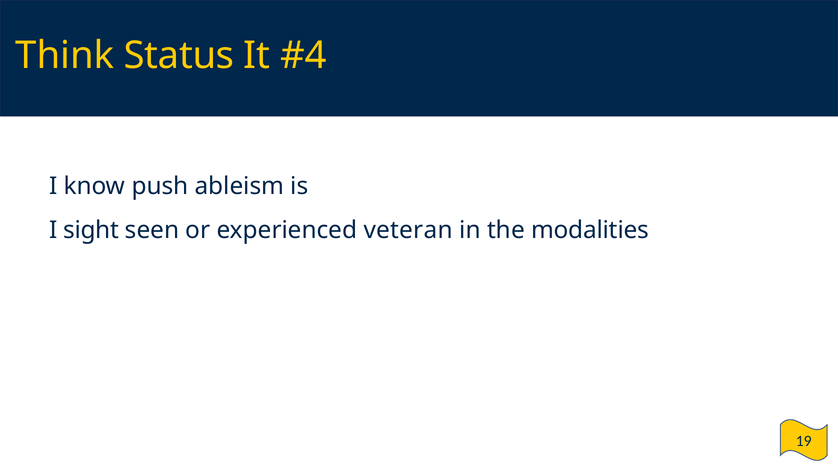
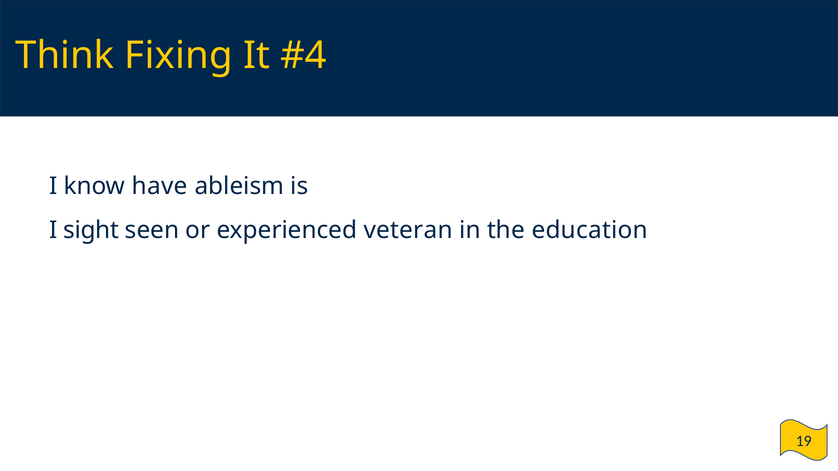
Status: Status -> Fixing (179, 56)
push: push -> have (160, 186)
modalities: modalities -> education (590, 230)
